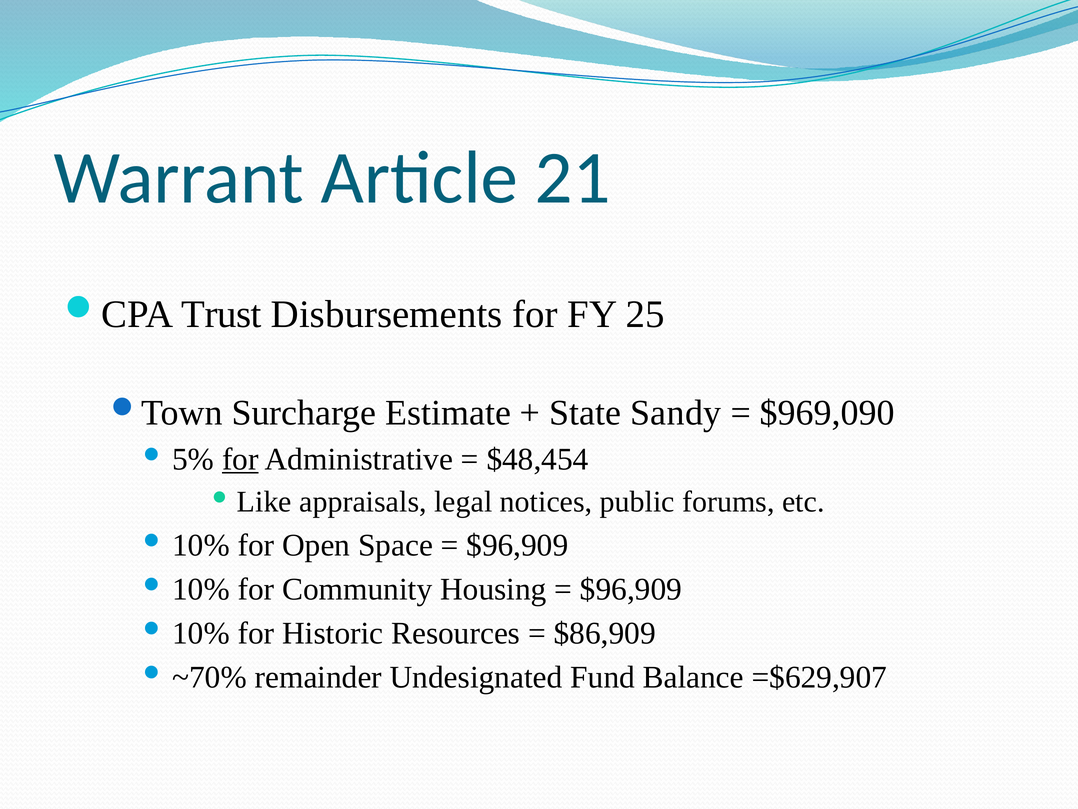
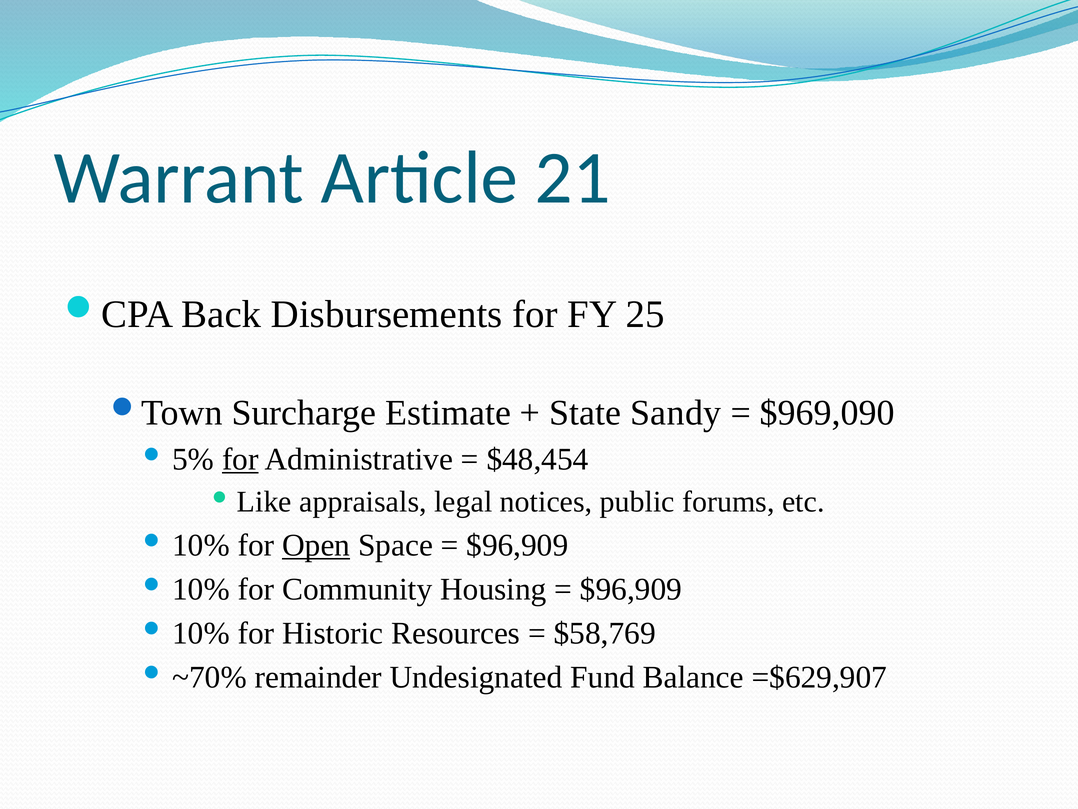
Trust: Trust -> Back (221, 314)
Open underline: none -> present (316, 545)
$86,909: $86,909 -> $58,769 (605, 633)
